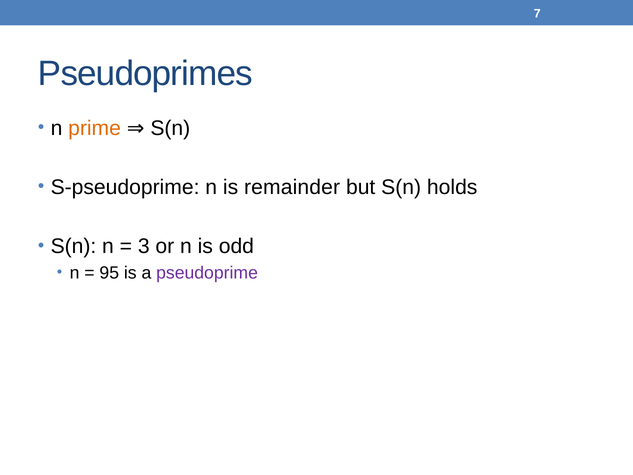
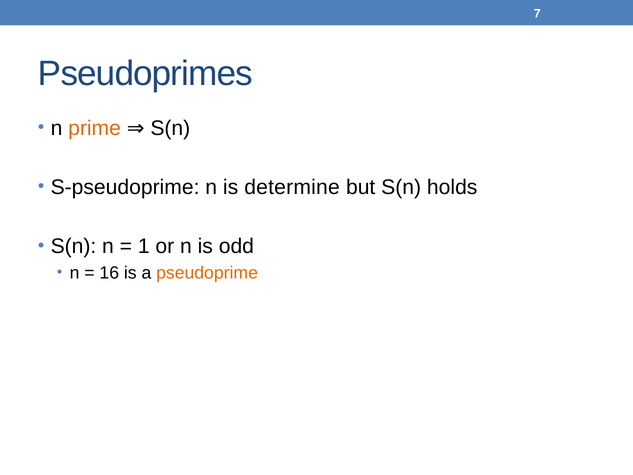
remainder: remainder -> determine (292, 187)
3: 3 -> 1 (144, 246)
95: 95 -> 16 (109, 273)
pseudoprime colour: purple -> orange (207, 273)
